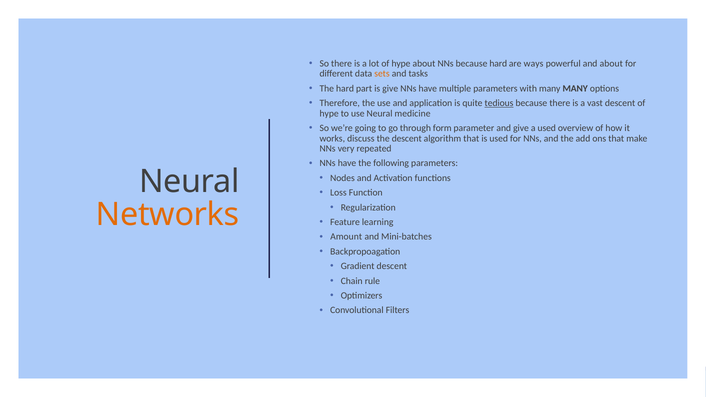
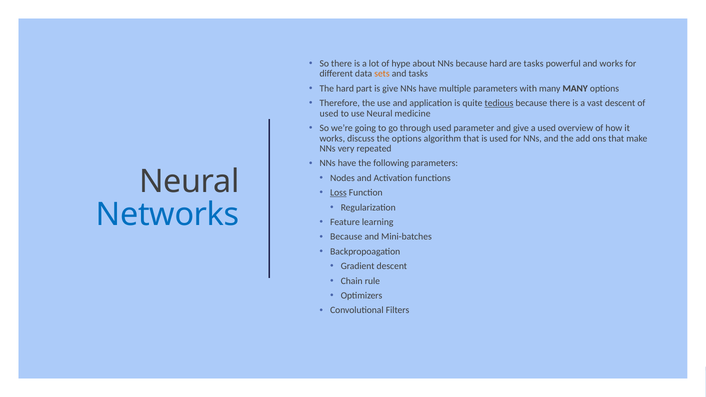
are ways: ways -> tasks (534, 63)
and about: about -> works (611, 63)
hype: hype -> used (329, 113)
through form: form -> used (442, 128)
the descent: descent -> options (407, 138)
Loss underline: none -> present (338, 193)
Networks colour: orange -> blue (168, 215)
Amount: Amount -> Because (346, 237)
